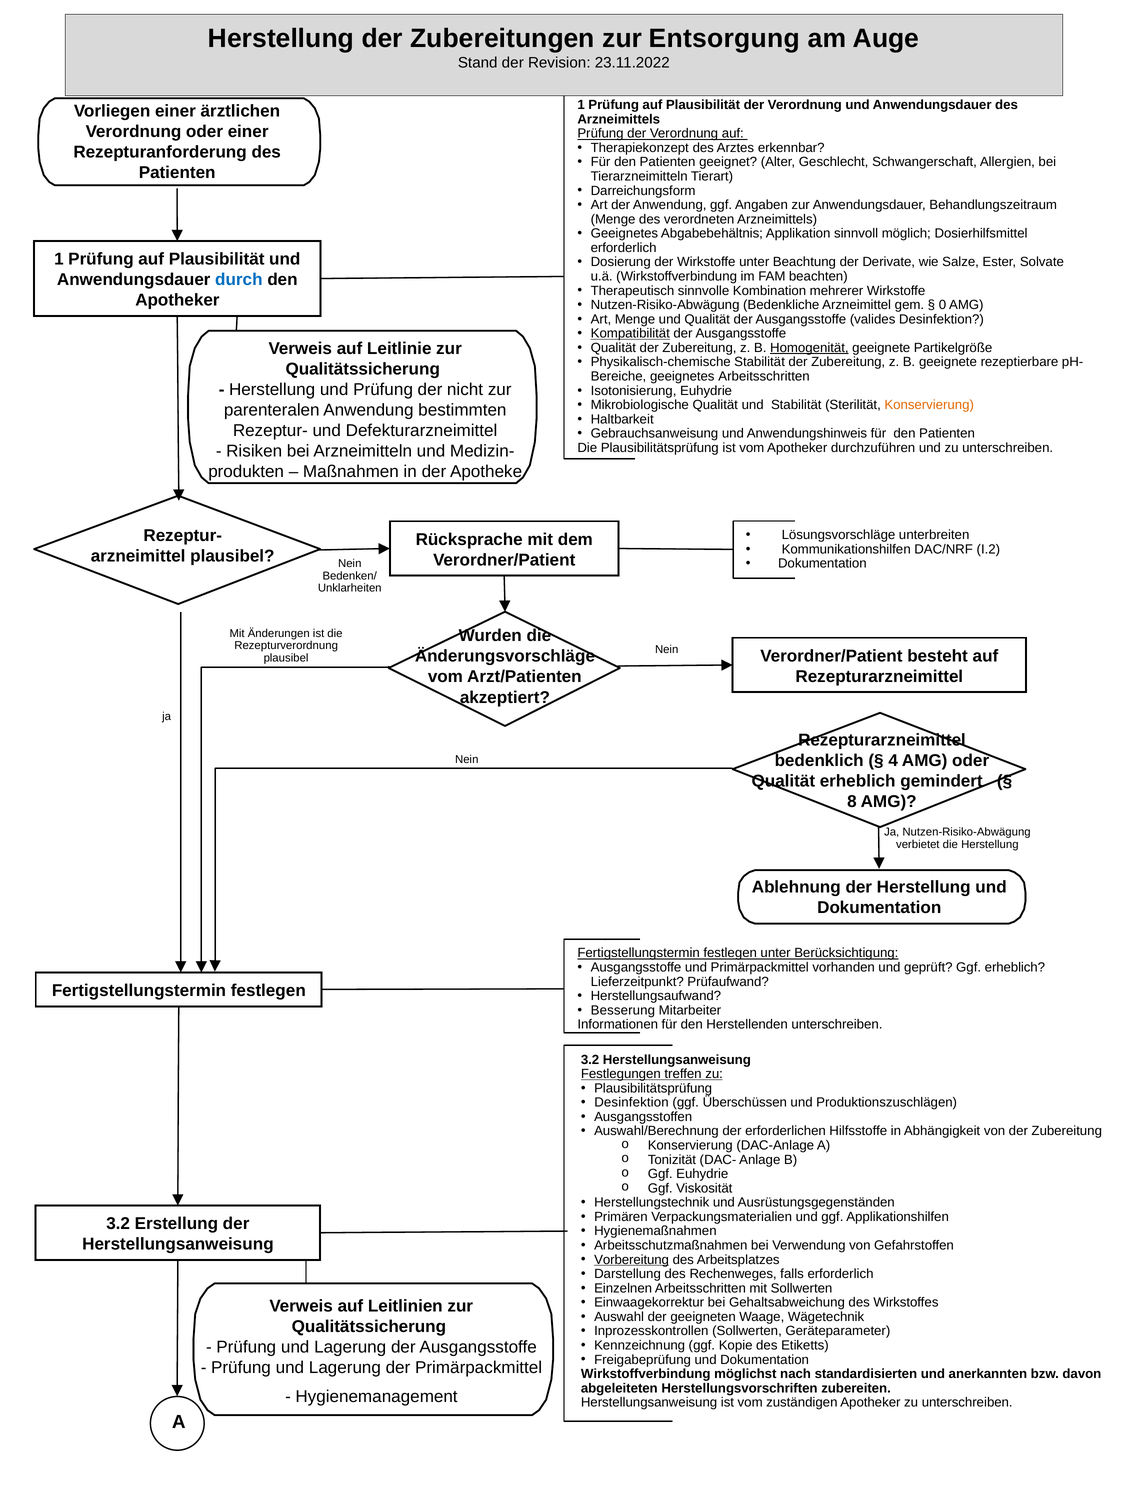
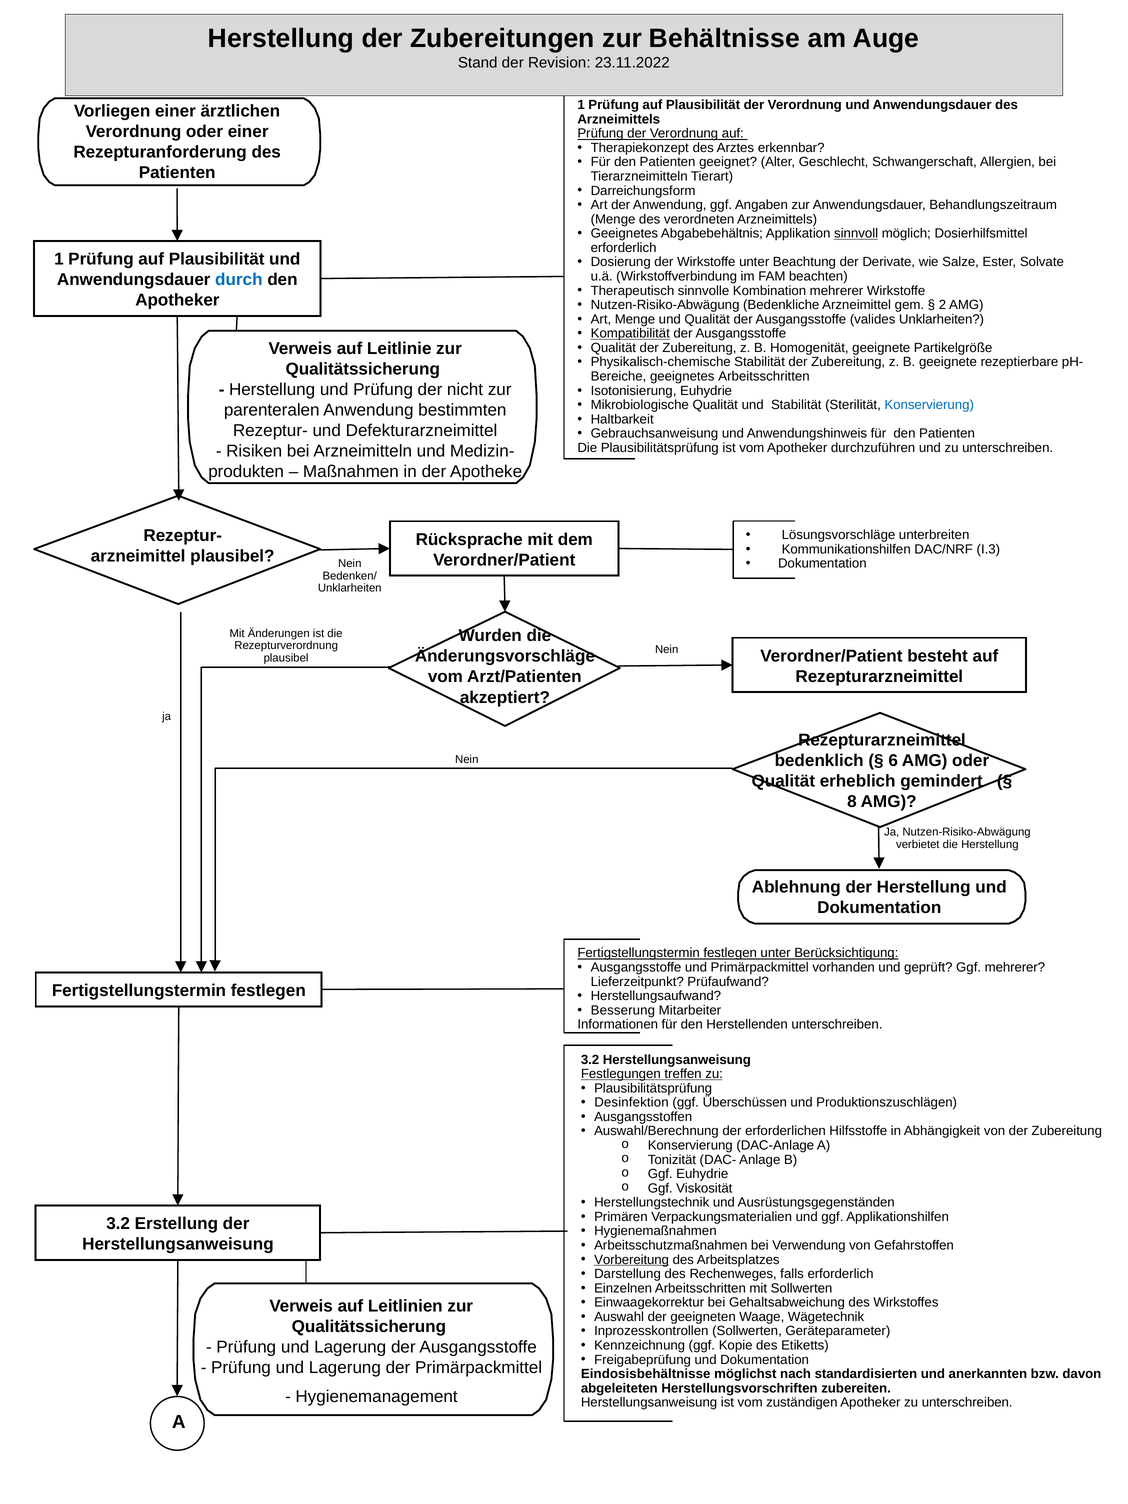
Entsorgung: Entsorgung -> Behältnisse (724, 39)
sinnvoll underline: none -> present (856, 234)
0: 0 -> 2 (942, 305)
valides Desinfektion: Desinfektion -> Unklarheiten (941, 319)
Homogenität underline: present -> none (809, 348)
Konservierung colour: orange -> blue (929, 405)
I.2: I.2 -> I.3 (988, 549)
4: 4 -> 6 (893, 761)
Ggf erheblich: erheblich -> mehrerer (1015, 967)
Wirkstoffverbindung: Wirkstoffverbindung -> Eindosisbehältnisse (646, 1374)
